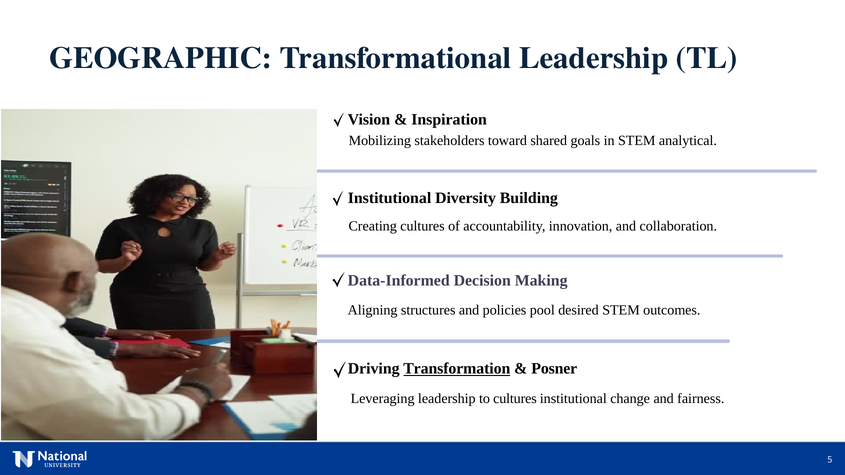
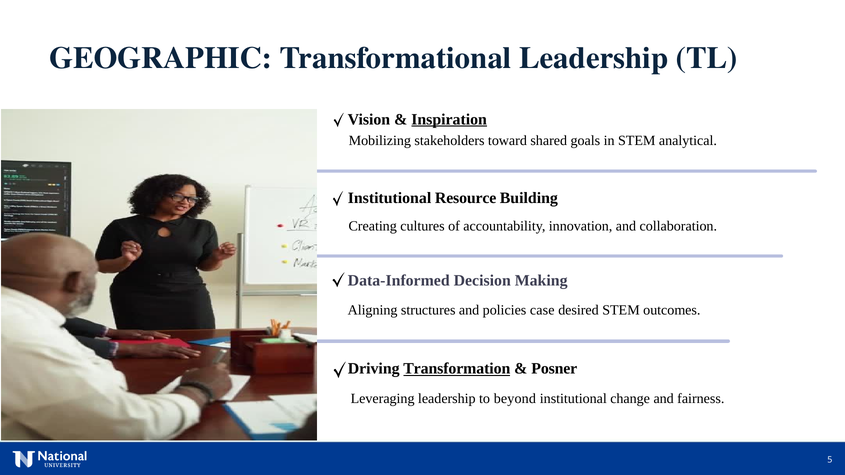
Inspiration underline: none -> present (449, 119)
Diversity: Diversity -> Resource (466, 198)
pool: pool -> case (542, 310)
to cultures: cultures -> beyond (515, 399)
